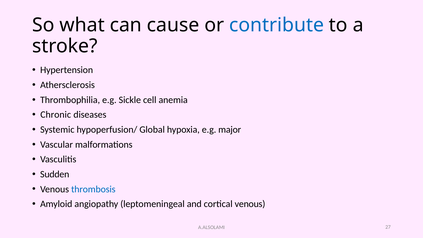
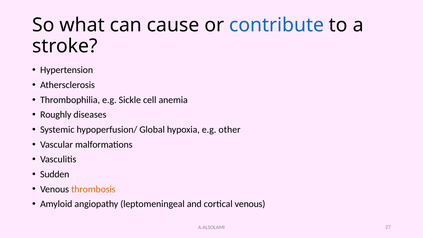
Chronic: Chronic -> Roughly (56, 115)
major: major -> other (230, 130)
thrombosis colour: blue -> orange (93, 189)
